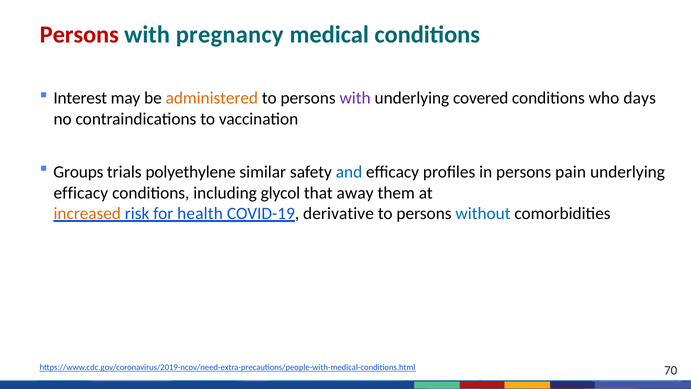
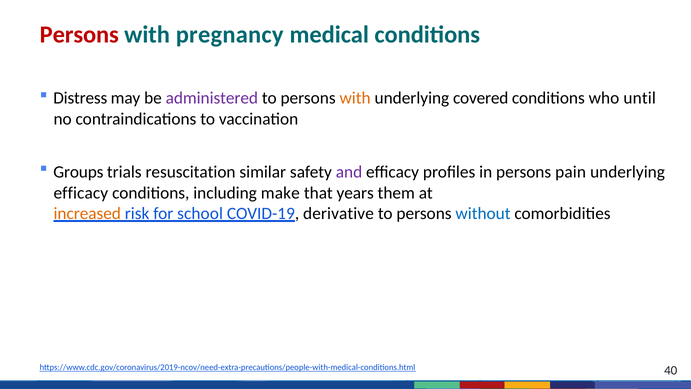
Interest: Interest -> Distress (80, 98)
administered colour: orange -> purple (212, 98)
with colour: purple -> orange (355, 98)
days: days -> until (640, 98)
polyethylene: polyethylene -> resuscitation (191, 172)
and colour: blue -> purple (349, 172)
glycol: glycol -> make (280, 193)
away: away -> years (355, 193)
health: health -> school (200, 213)
70: 70 -> 40 (671, 370)
